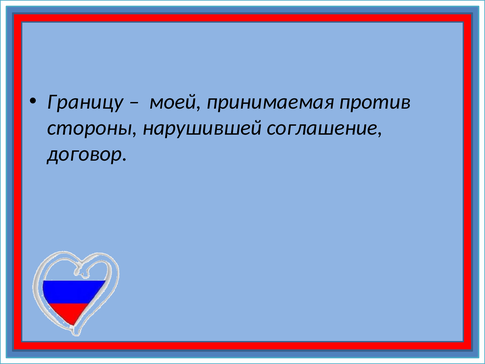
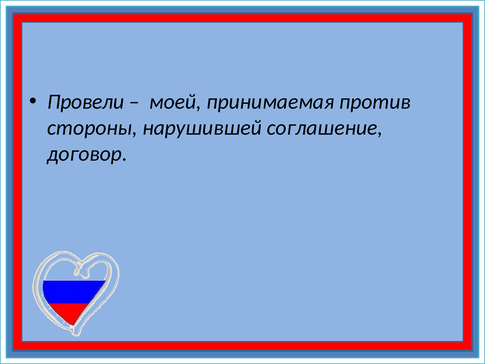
Границу: Границу -> Провели (86, 102)
